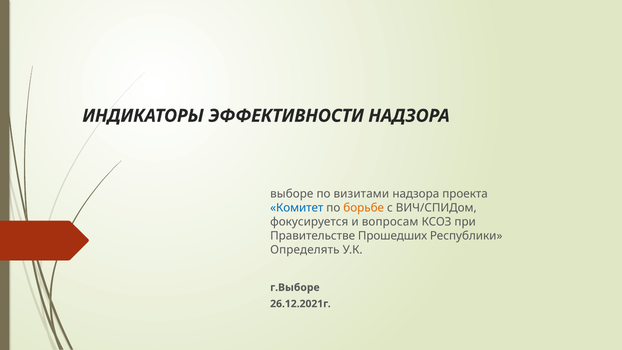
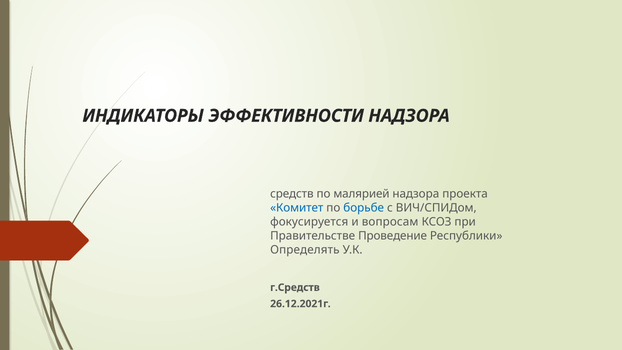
выборе: выборе -> средств (292, 194)
визитами: визитами -> малярией (361, 194)
борьбе colour: orange -> blue (364, 208)
Прошедших: Прошедших -> Проведение (393, 236)
г.Выборе: г.Выборе -> г.Средств (295, 287)
